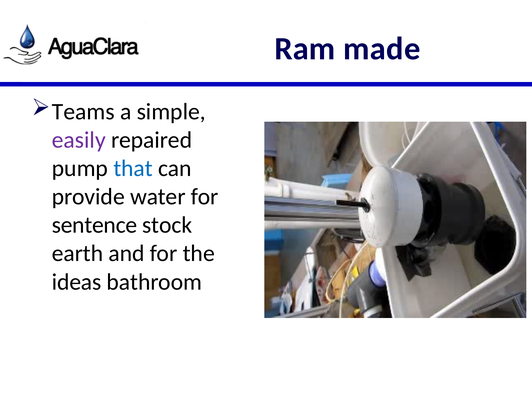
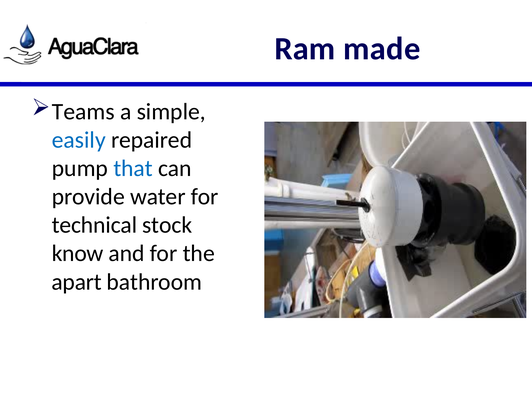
easily colour: purple -> blue (79, 140)
sentence: sentence -> technical (94, 225)
earth: earth -> know (78, 254)
ideas: ideas -> apart (77, 282)
